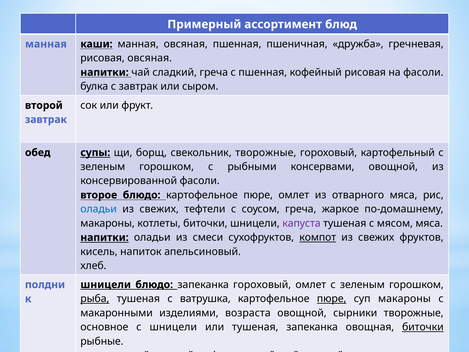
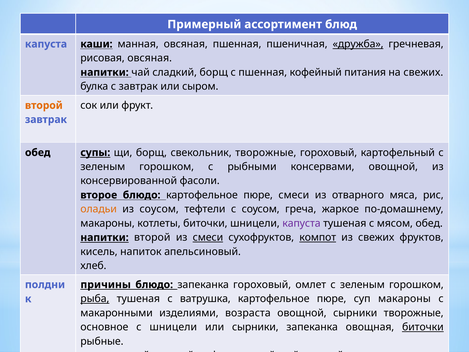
манная: манная -> капуста (46, 44)
дружба underline: none -> present (358, 44)
сладкий греча: греча -> борщ (214, 72)
кофейный рисовая: рисовая -> питания (365, 72)
на фасоли: фасоли -> свежих (423, 72)
второй colour: black -> orange (44, 105)
пюре омлет: омлет -> смеси (294, 195)
оладьи colour: blue -> orange (99, 209)
свежих: свежих -> соусом (159, 209)
мясом мяса: мяса -> обед (429, 223)
напитки оладьи: оладьи -> второй (152, 237)
смеси underline: none -> present (208, 237)
шницели: шницели -> причины (106, 284)
пюре underline: present -> none (332, 299)
или тушеная: тушеная -> сырники (255, 327)
